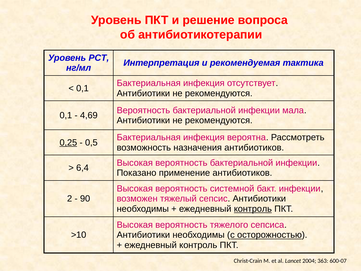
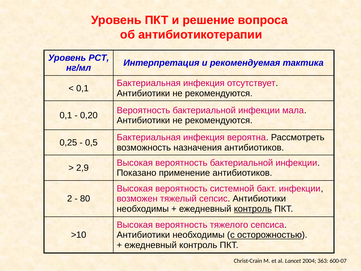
4,69: 4,69 -> 0,20 (89, 115)
0,25 underline: present -> none (68, 142)
6,4: 6,4 -> 2,9 (82, 168)
90: 90 -> 80 (85, 199)
